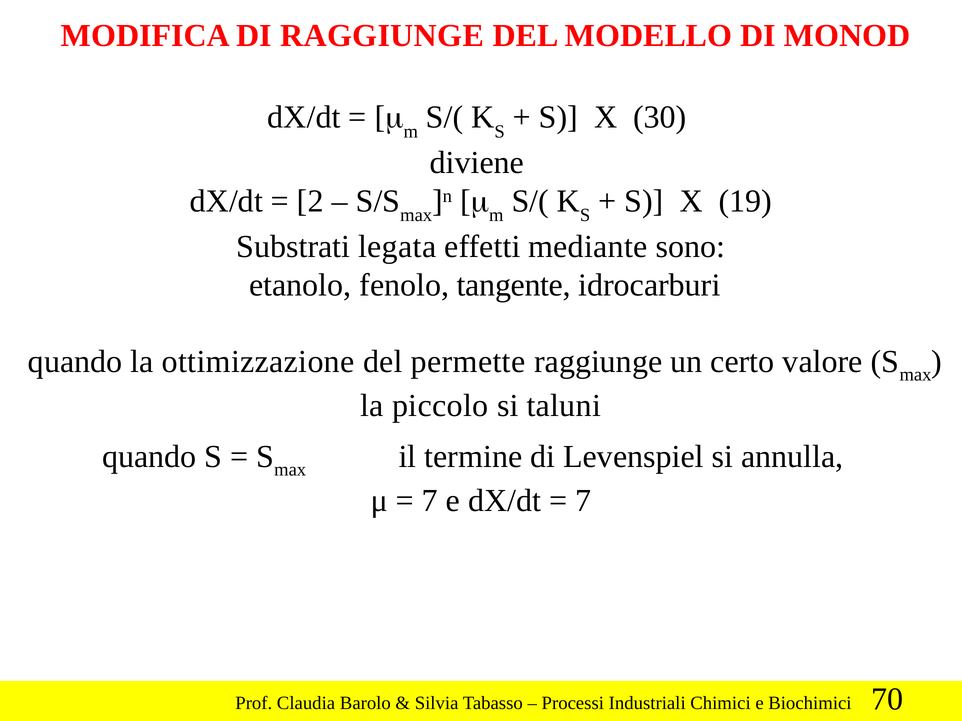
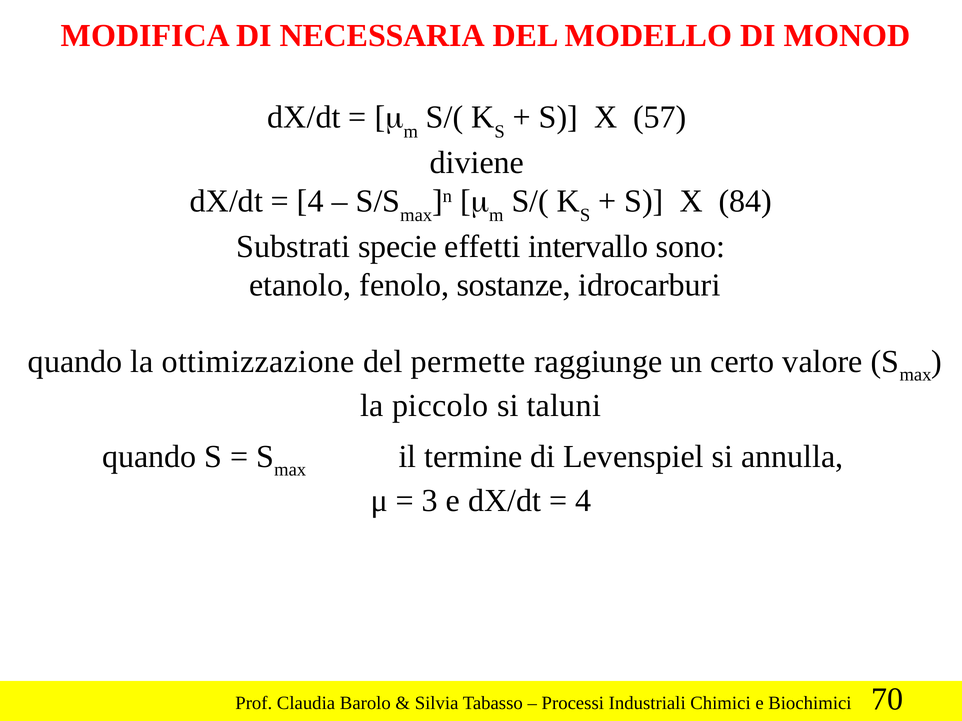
DI RAGGIUNGE: RAGGIUNGE -> NECESSARIA (382, 36)
30: 30 -> 57 (660, 117)
2: 2 -> 4 (310, 201)
19: 19 -> 84 (745, 201)
legata: legata -> specie (398, 247)
mediante: mediante -> intervallo (588, 247)
tangente: tangente -> sostanze (514, 285)
7: 7 -> 3 (430, 501)
7: 7 -> 4 (583, 501)
